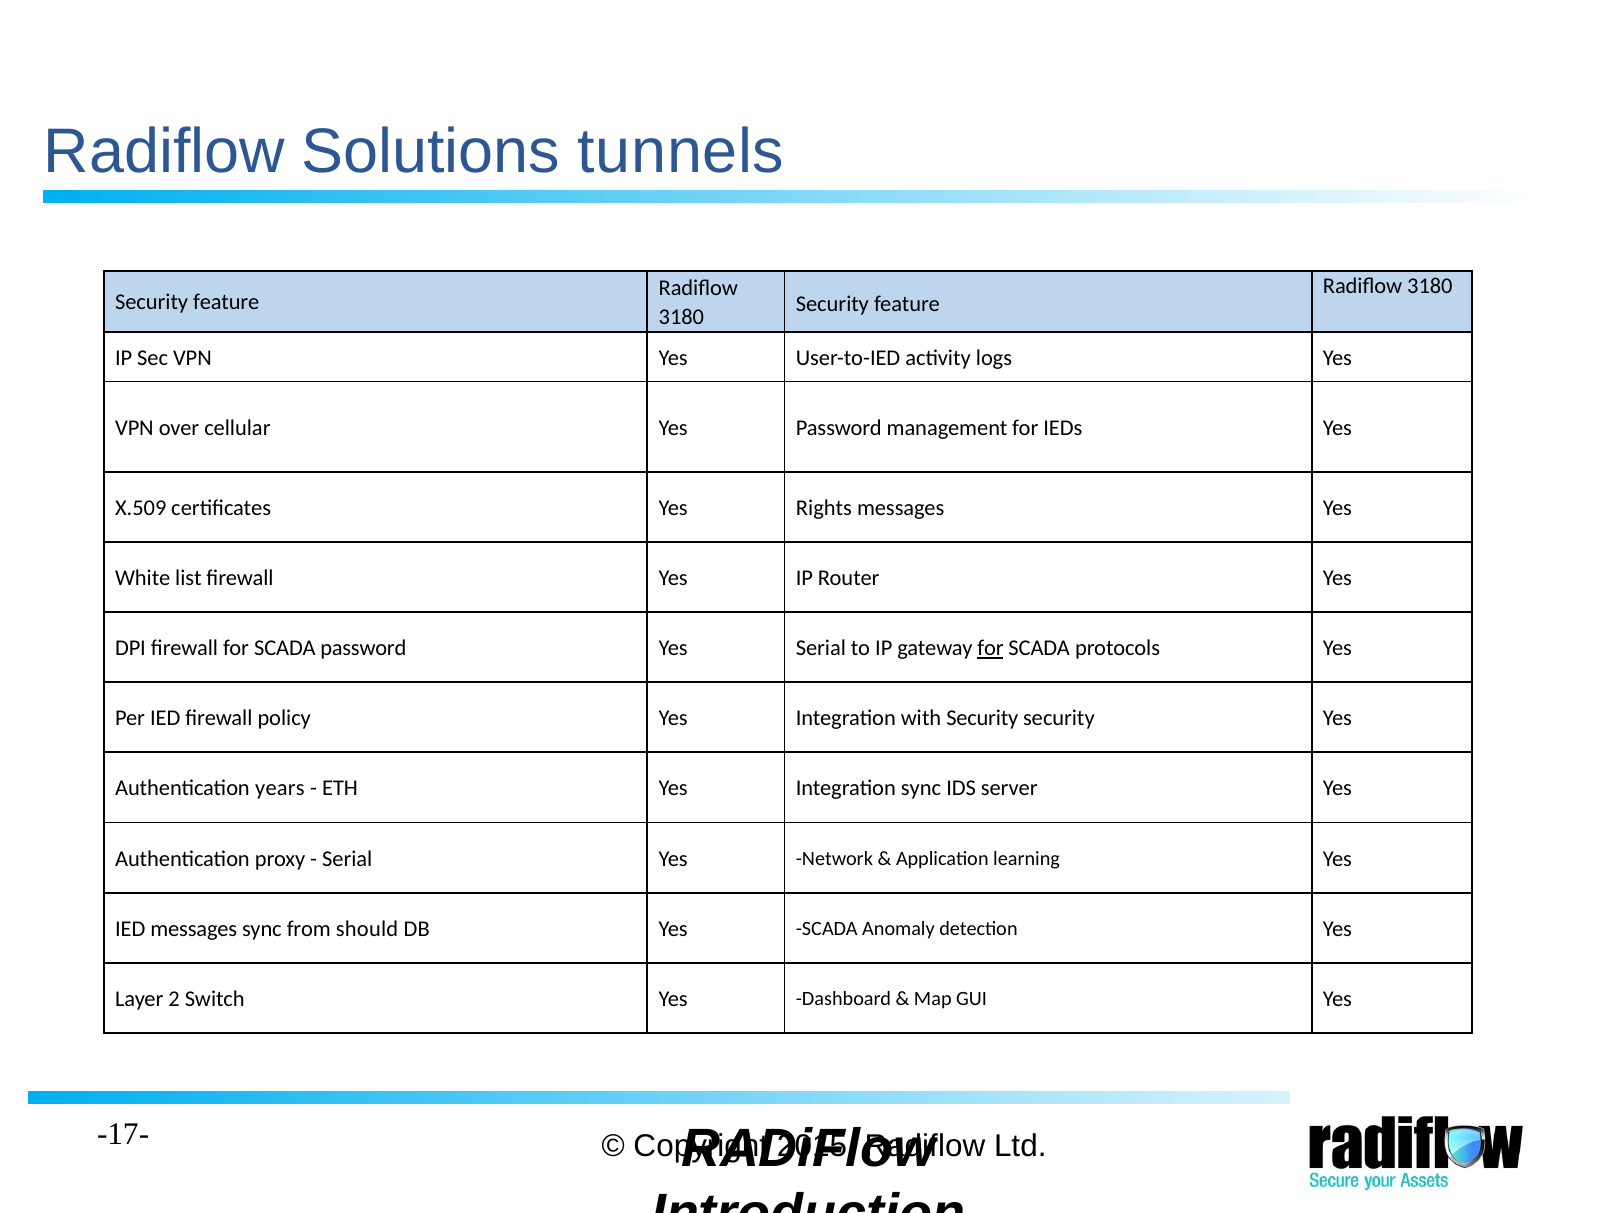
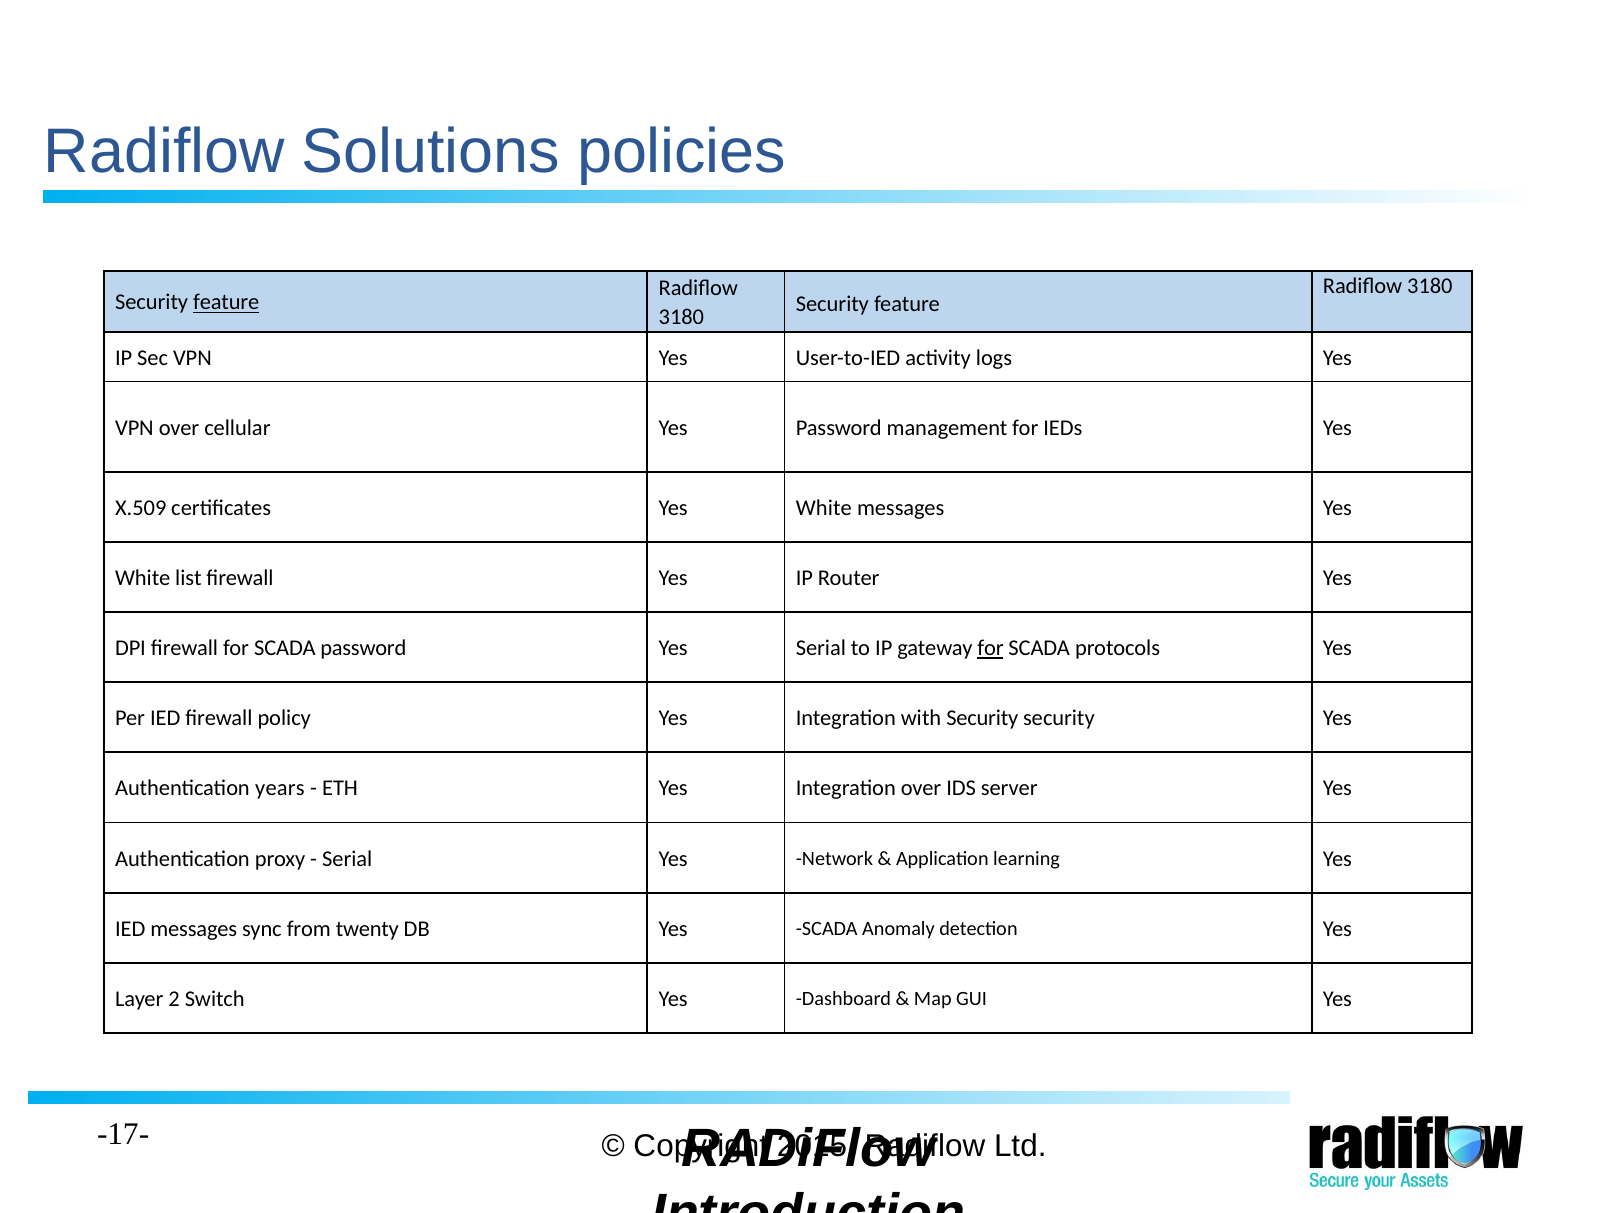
tunnels: tunnels -> policies (681, 151)
feature underline: none -> present (226, 302)
certificates Yes Rights: Rights -> White (824, 508)
Integration sync: sync -> over (921, 788)
should: should -> twenty (367, 929)
